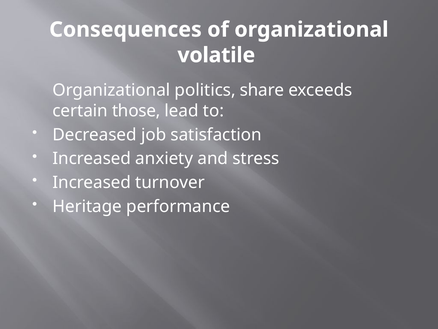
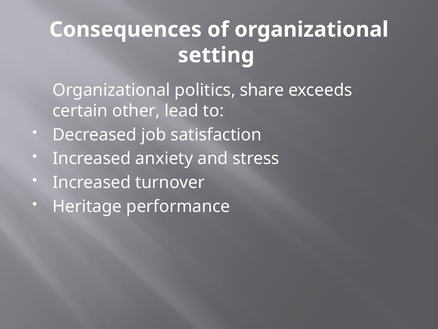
volatile: volatile -> setting (216, 55)
those: those -> other (136, 111)
